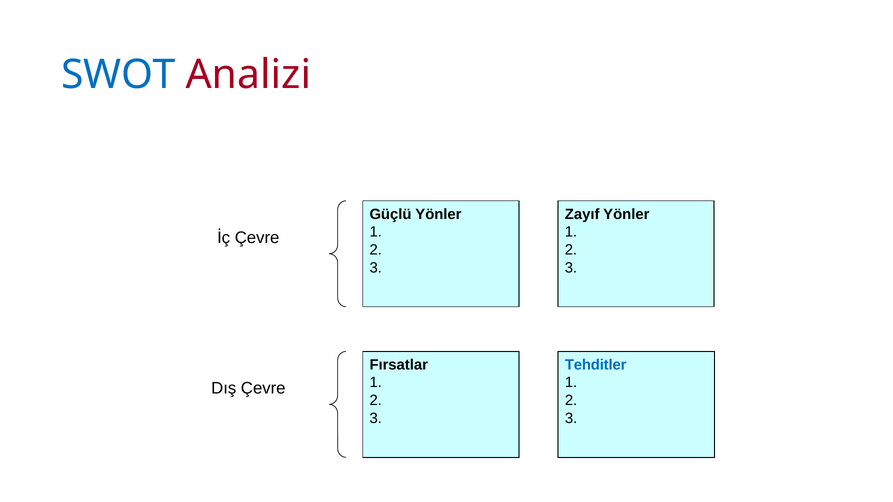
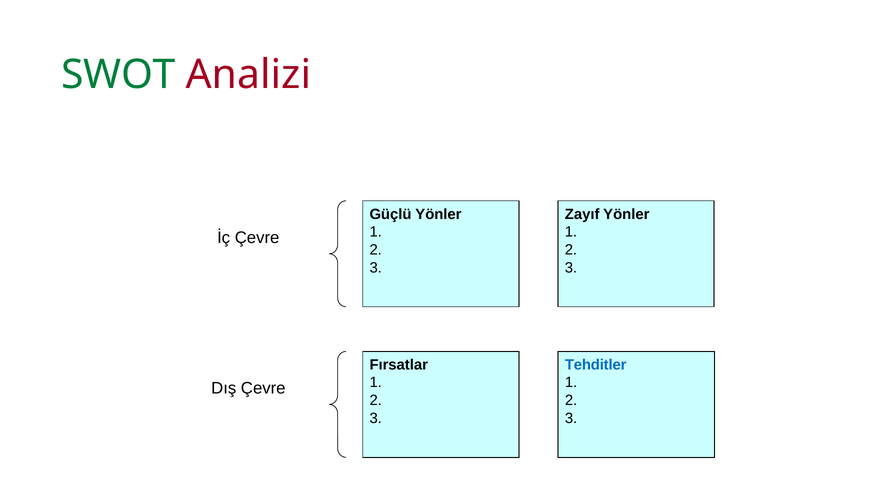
SWOT colour: blue -> green (118, 75)
